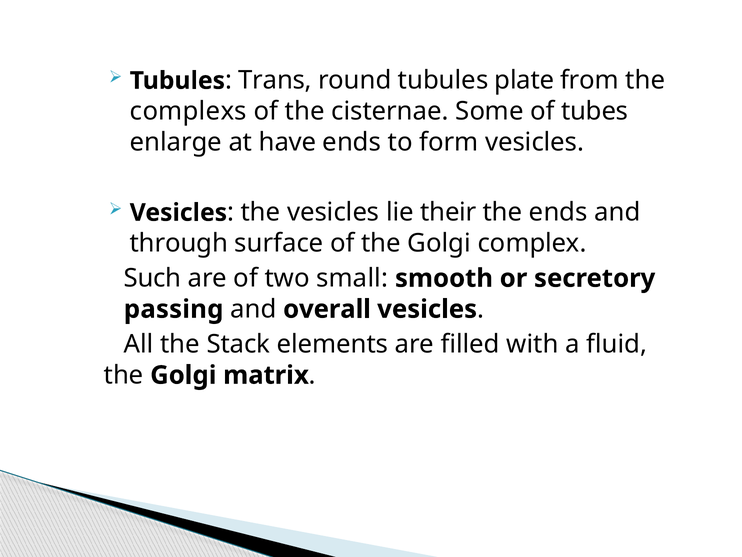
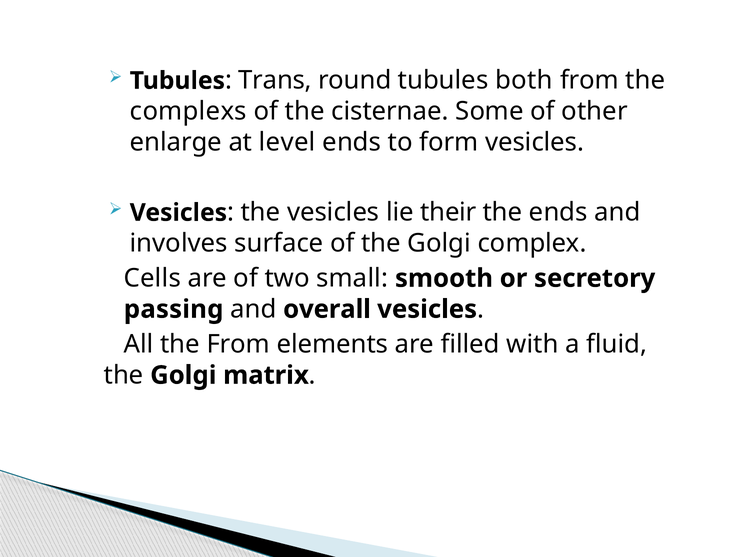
plate: plate -> both (524, 80)
tubes: tubes -> other (595, 111)
have: have -> level (287, 142)
through: through -> involves (179, 243)
Such: Such -> Cells (152, 278)
the Stack: Stack -> From (238, 344)
